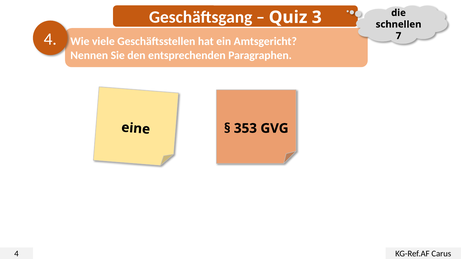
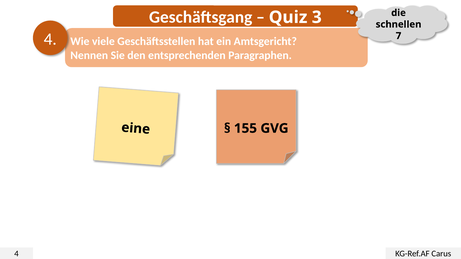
353: 353 -> 155 (245, 128)
